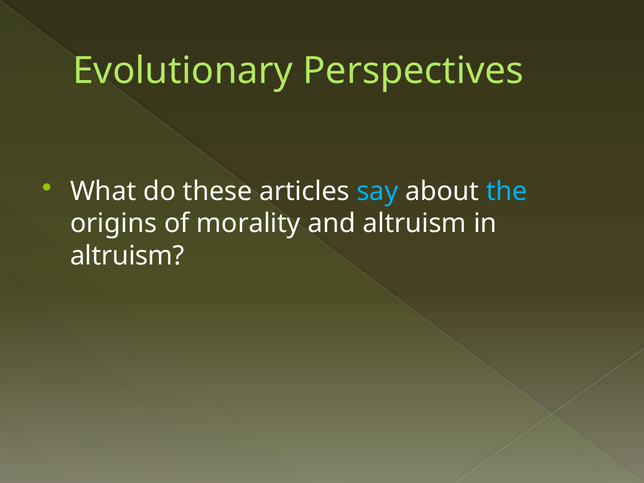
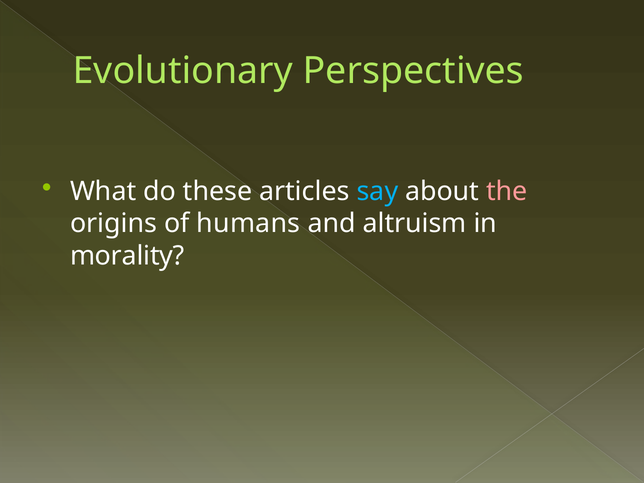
the colour: light blue -> pink (507, 191)
morality: morality -> humans (248, 224)
altruism: altruism -> morality (127, 256)
